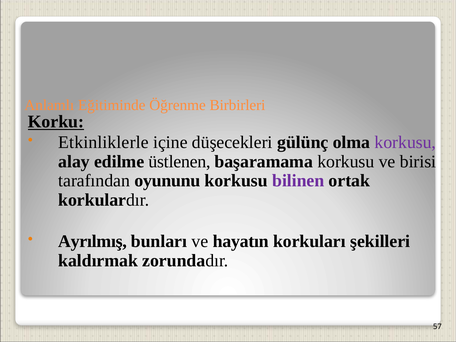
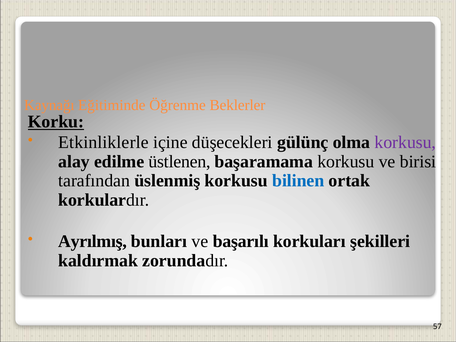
Anlamlı: Anlamlı -> Kaynağı (49, 105)
Birbirleri: Birbirleri -> Beklerler (237, 105)
oyununu: oyununu -> üslenmiş (167, 181)
bilinen colour: purple -> blue (298, 181)
hayatın: hayatın -> başarılı (241, 241)
